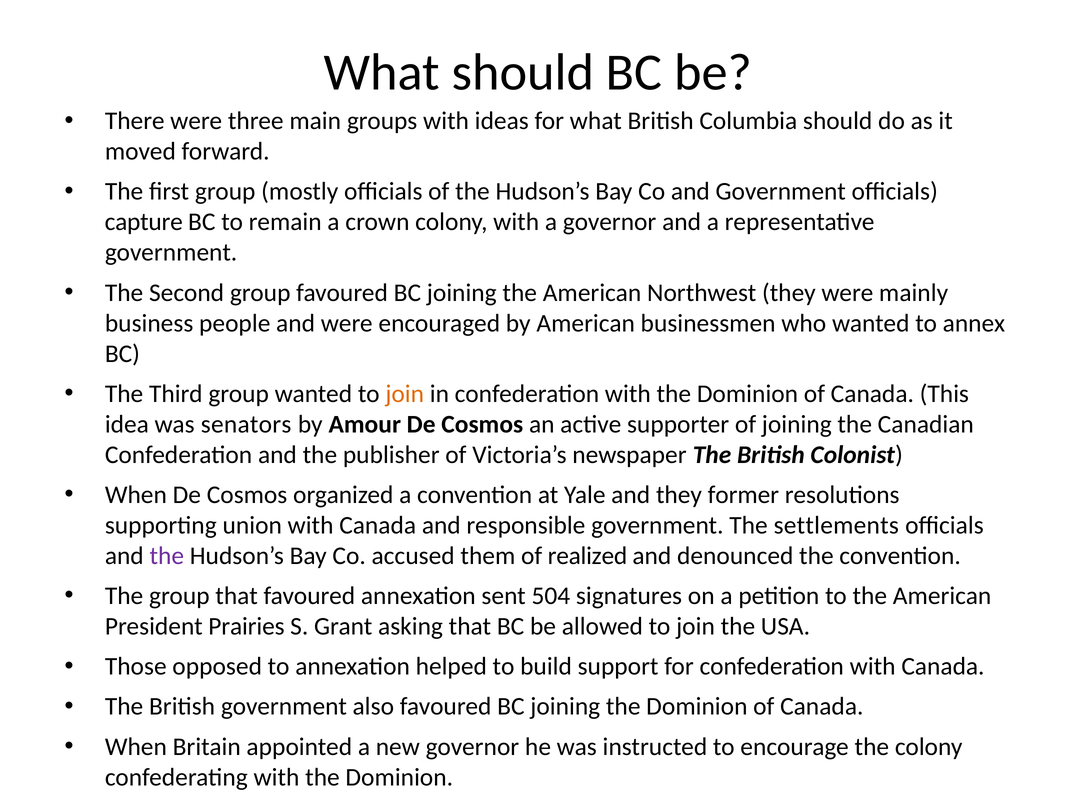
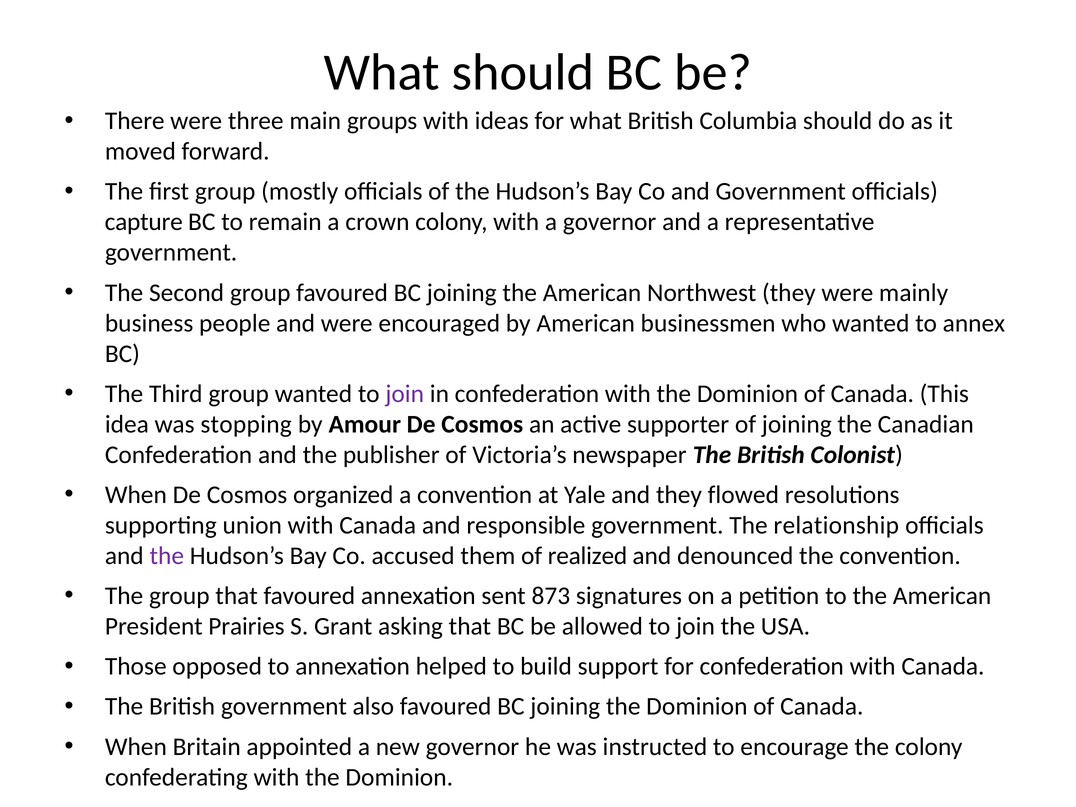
join colour: orange -> purple (405, 394)
senators: senators -> stopping (246, 424)
former: former -> flowed (743, 495)
settlements: settlements -> relationship (836, 525)
504: 504 -> 873 (551, 596)
